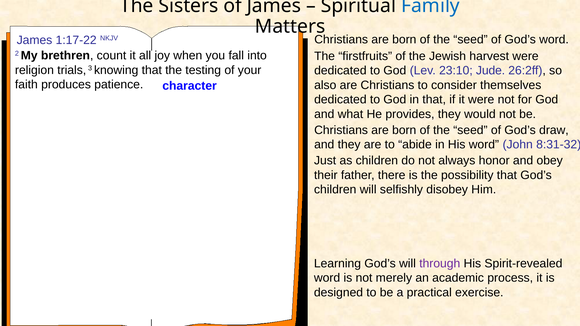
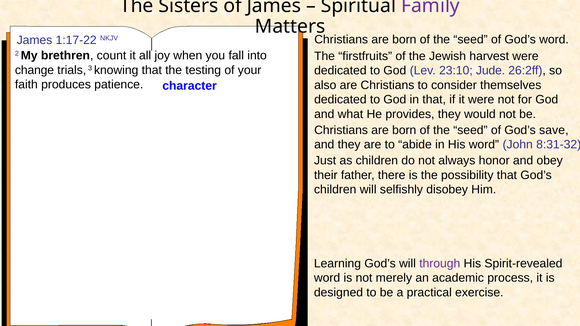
Family colour: blue -> purple (430, 6)
religion: religion -> change (35, 70)
draw: draw -> save (554, 130)
